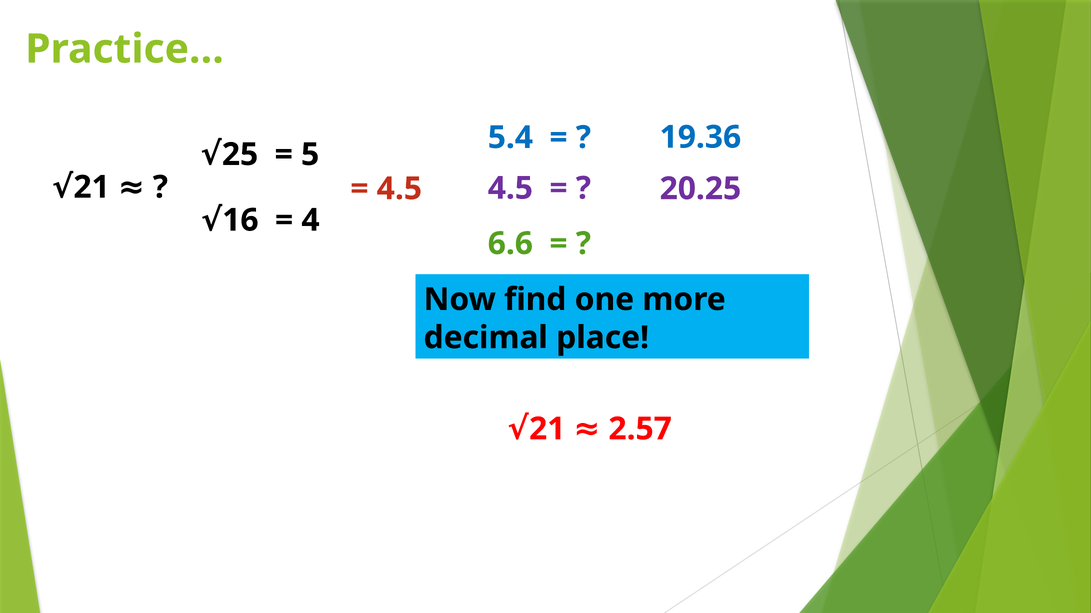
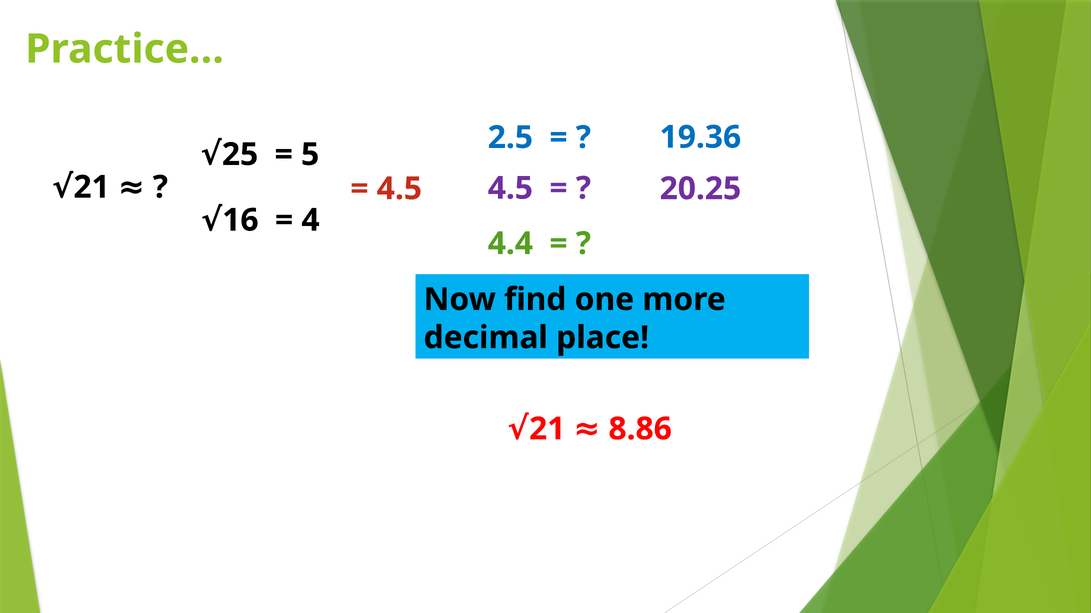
5.4: 5.4 -> 2.5 (510, 138)
6.6: 6.6 -> 4.4 (510, 244)
2.57: 2.57 -> 8.86 (640, 429)
